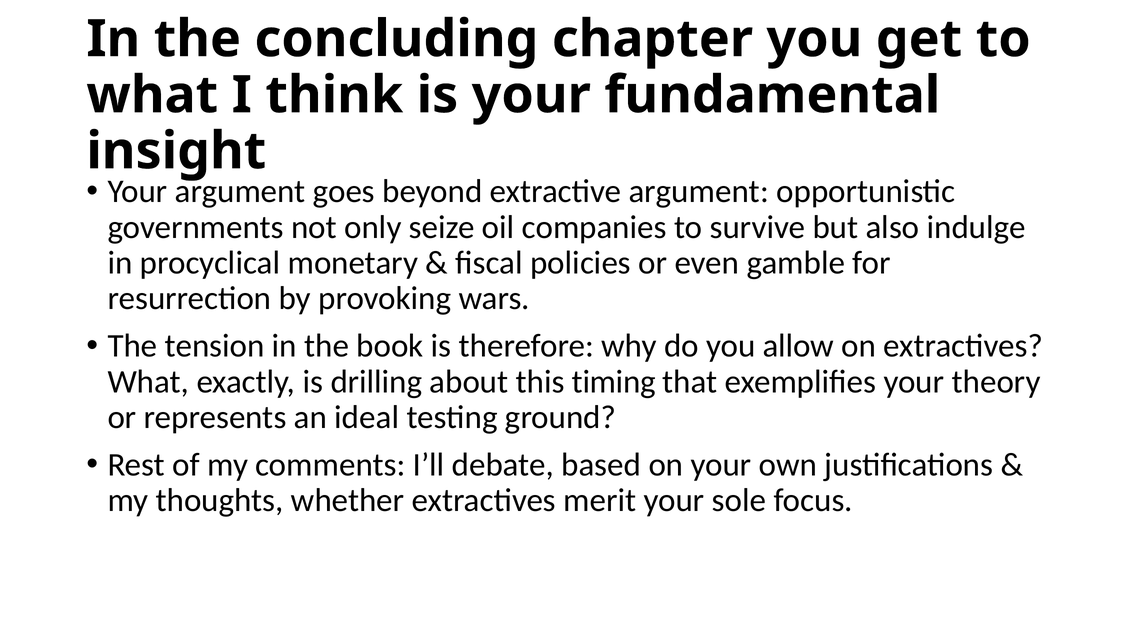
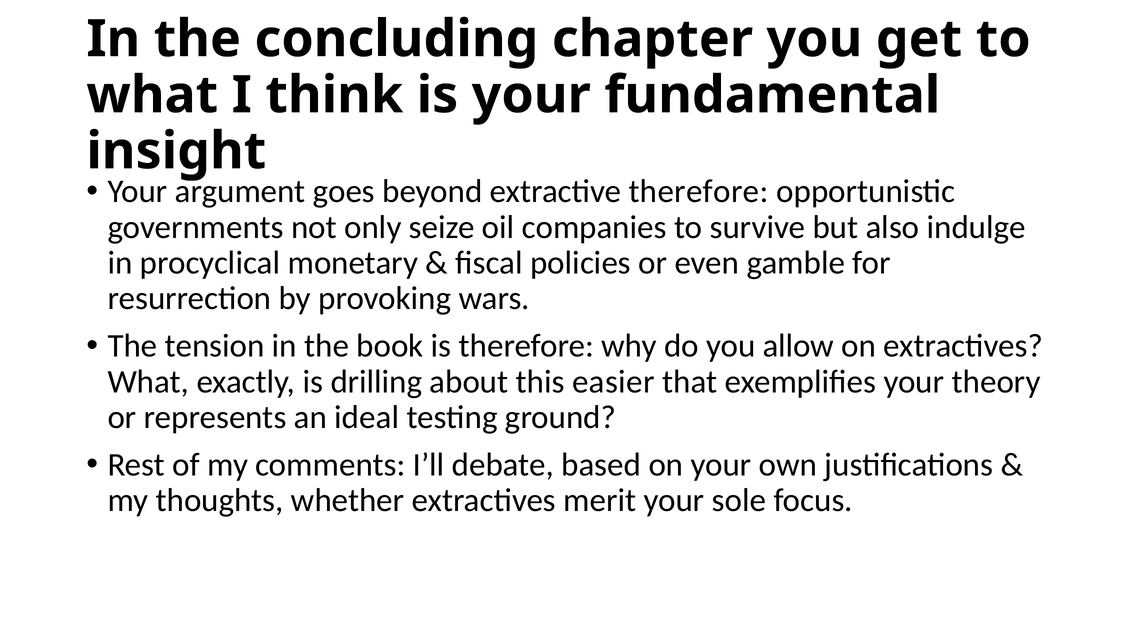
extractive argument: argument -> therefore (699, 192)
timing: timing -> easier (613, 382)
